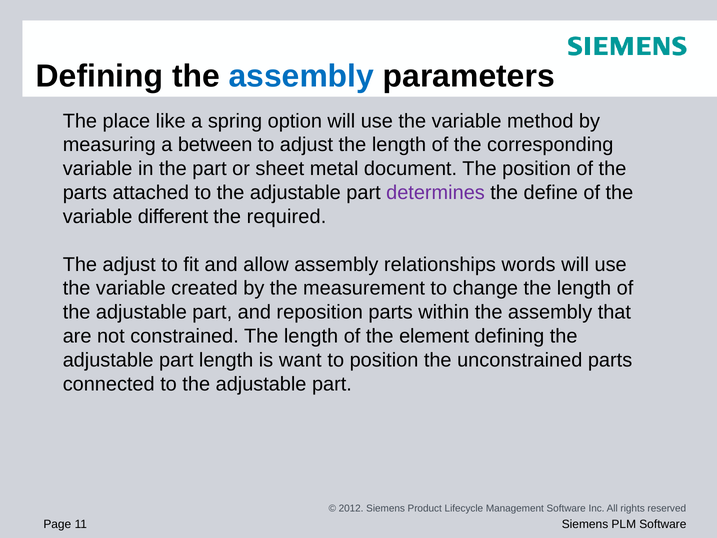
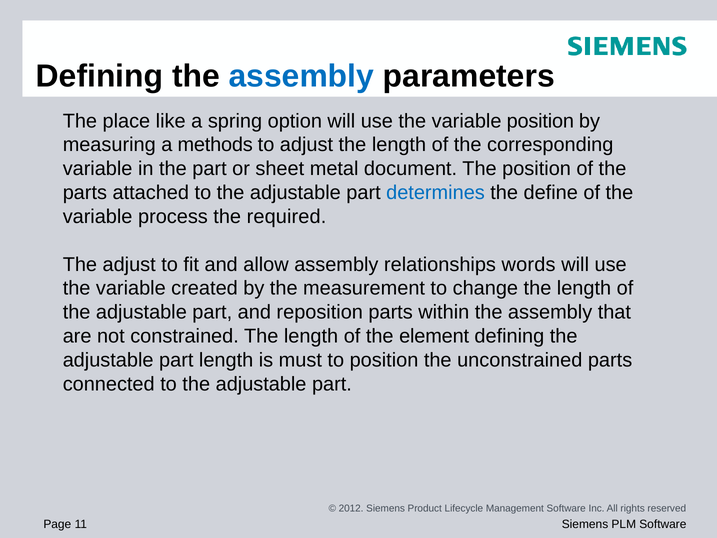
variable method: method -> position (540, 121)
between: between -> methods (215, 145)
determines colour: purple -> blue (435, 193)
different: different -> process (173, 217)
want: want -> must (300, 360)
